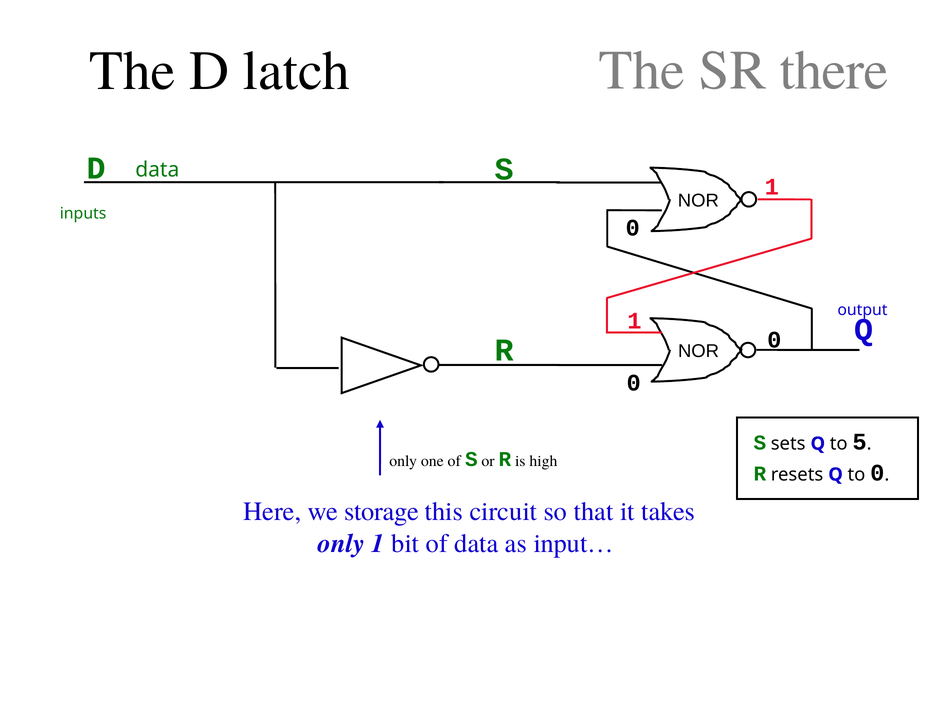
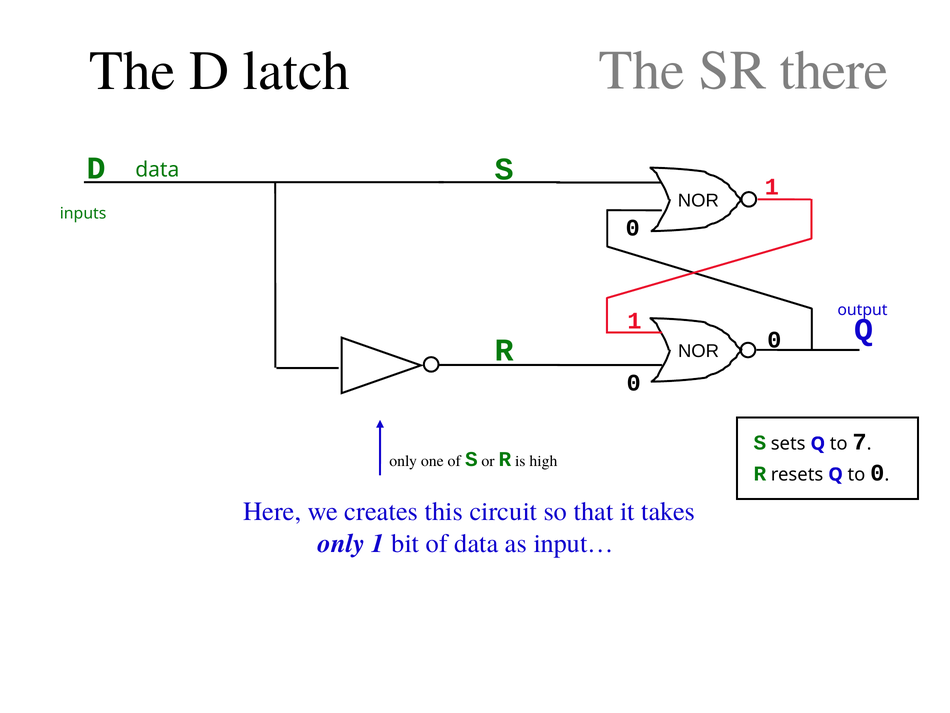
5: 5 -> 7 (860, 442)
storage: storage -> creates (381, 511)
